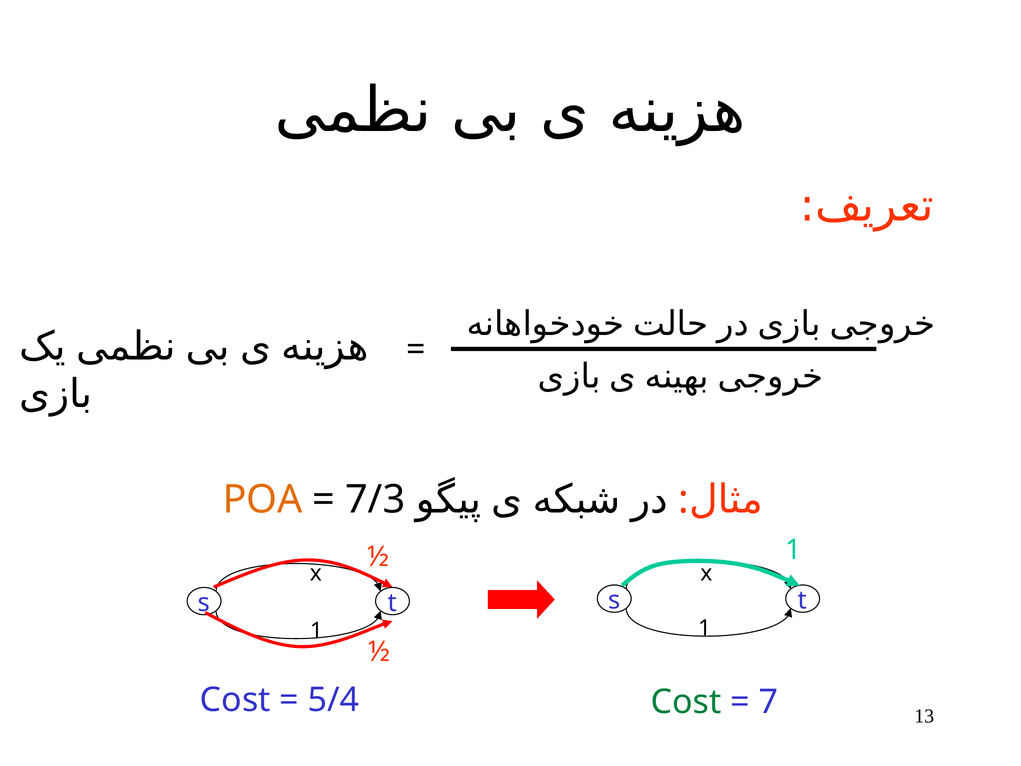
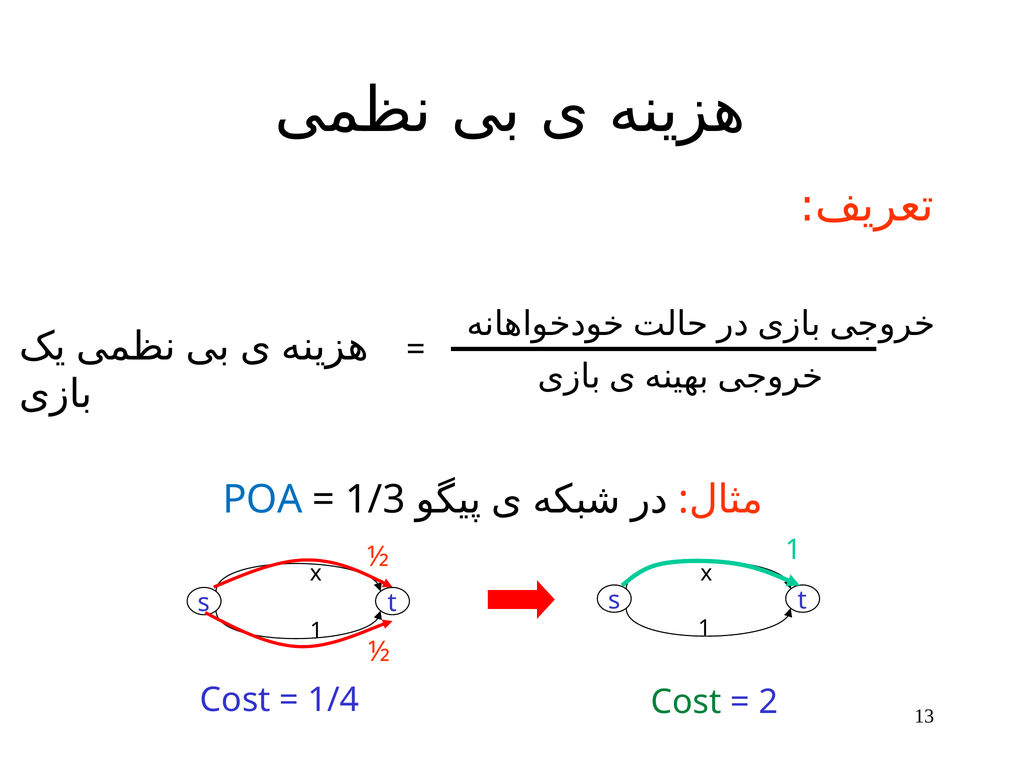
POA colour: orange -> blue (263, 500)
7/3: 7/3 -> 1/3 (375, 500)
5/4: 5/4 -> 1/4 (334, 700)
7: 7 -> 2 (768, 702)
